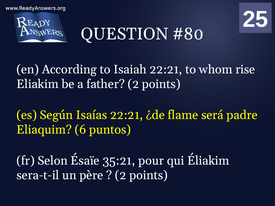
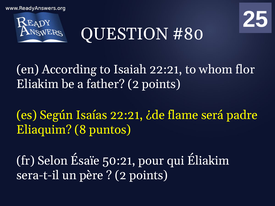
rise: rise -> flor (245, 70)
6: 6 -> 8 (80, 130)
35:21: 35:21 -> 50:21 (119, 161)
